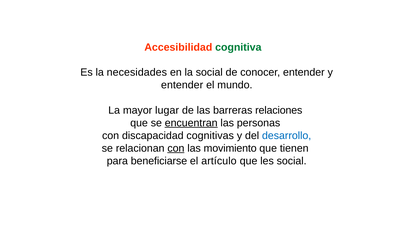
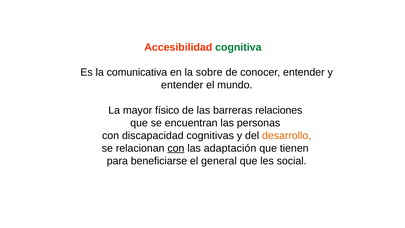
necesidades: necesidades -> comunicativa (137, 72)
la social: social -> sobre (209, 72)
lugar: lugar -> físico (167, 110)
encuentran underline: present -> none (191, 123)
desarrollo colour: blue -> orange (287, 135)
movimiento: movimiento -> adaptación (230, 148)
artículo: artículo -> general (219, 161)
